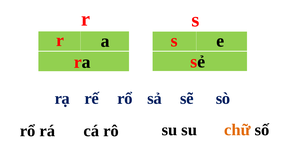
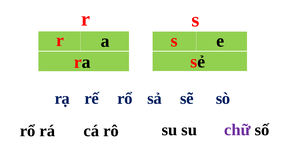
chữ colour: orange -> purple (237, 130)
